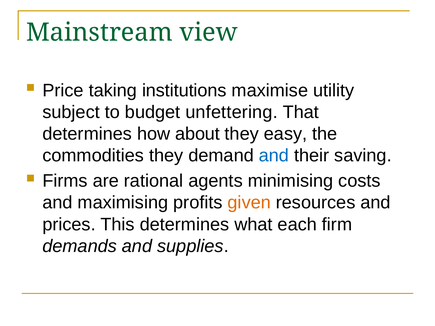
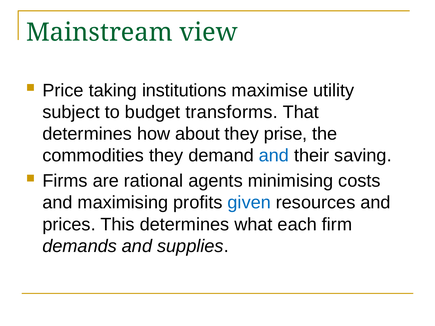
unfettering: unfettering -> transforms (232, 112)
easy: easy -> prise (286, 134)
given colour: orange -> blue (249, 203)
